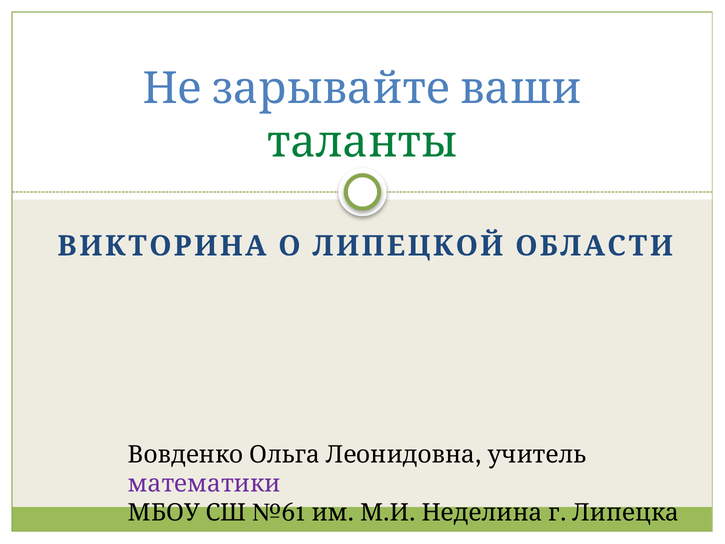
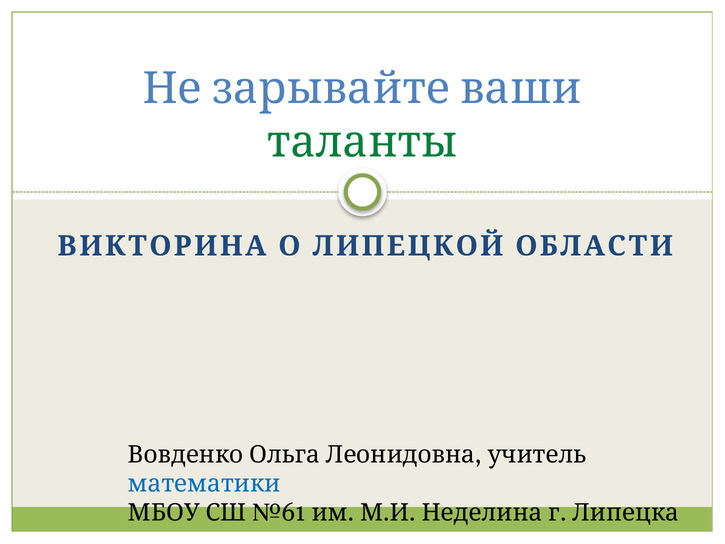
математики colour: purple -> blue (204, 484)
